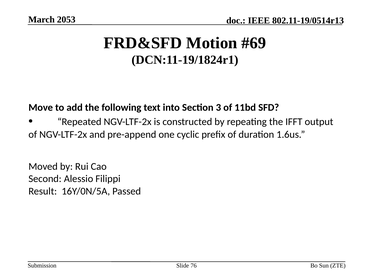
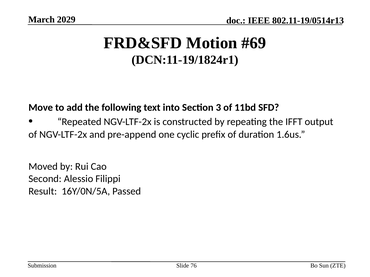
2053: 2053 -> 2029 (66, 20)
